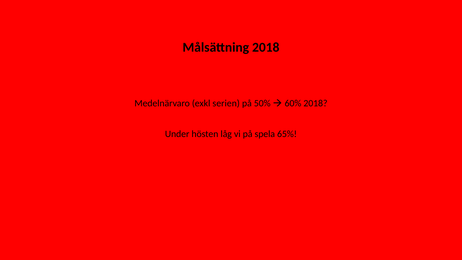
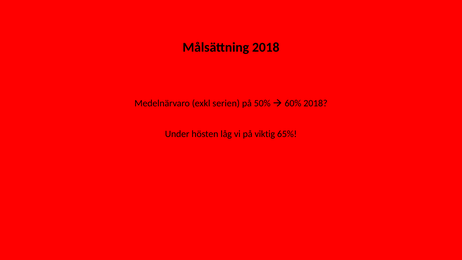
spela: spela -> viktig (265, 134)
